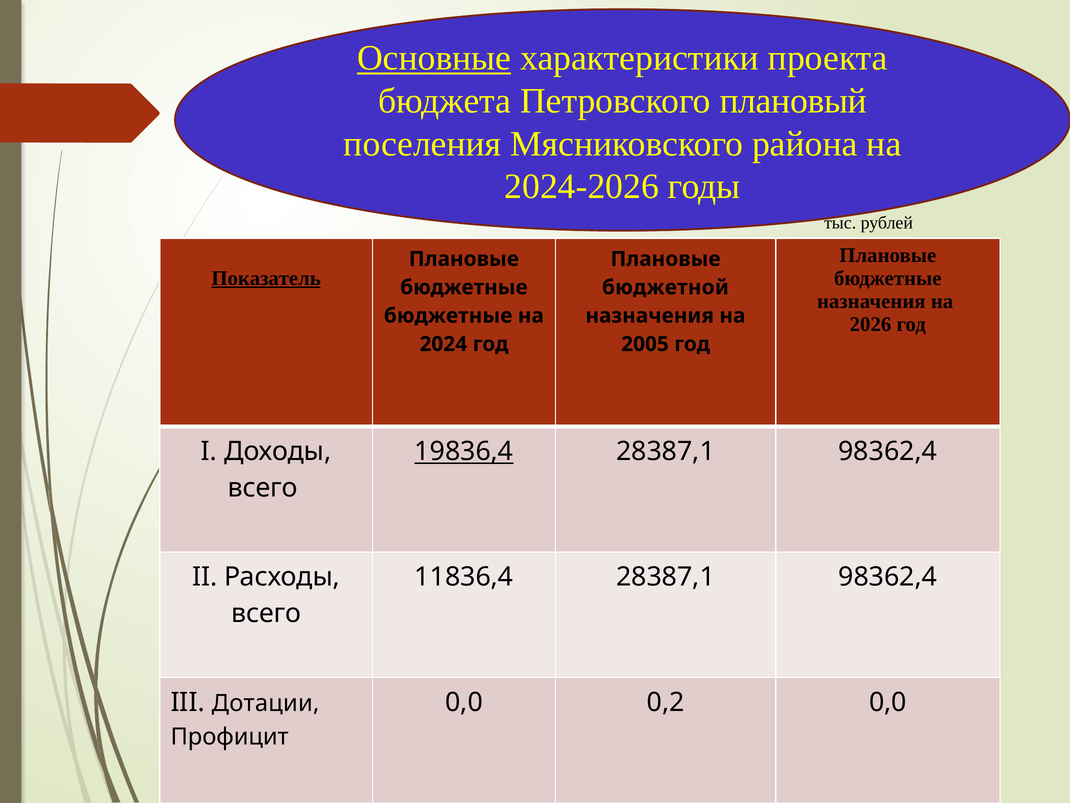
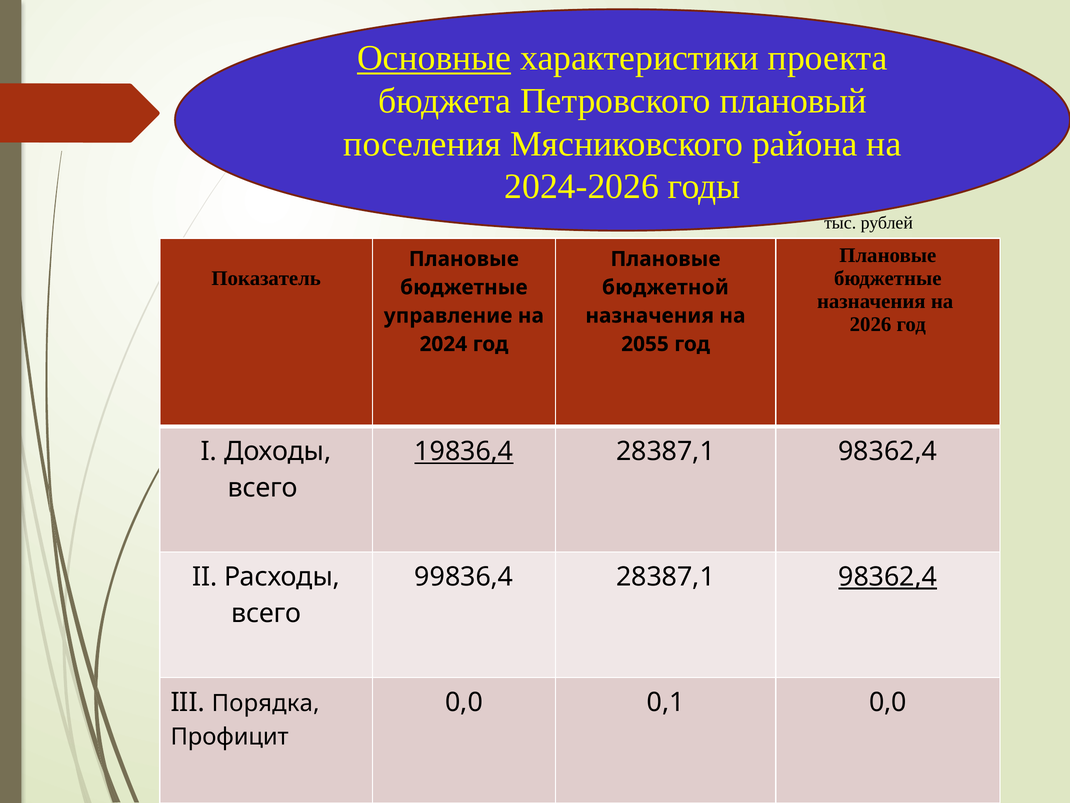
Показатель underline: present -> none (266, 278)
бюджетные: бюджетные -> управление (448, 316)
2005: 2005 -> 2055 (645, 344)
11836,4: 11836,4 -> 99836,4 (464, 577)
98362,4 underline: none -> present (888, 577)
Дотации: Дотации -> Порядка (266, 703)
0,2: 0,2 -> 0,1 (666, 702)
